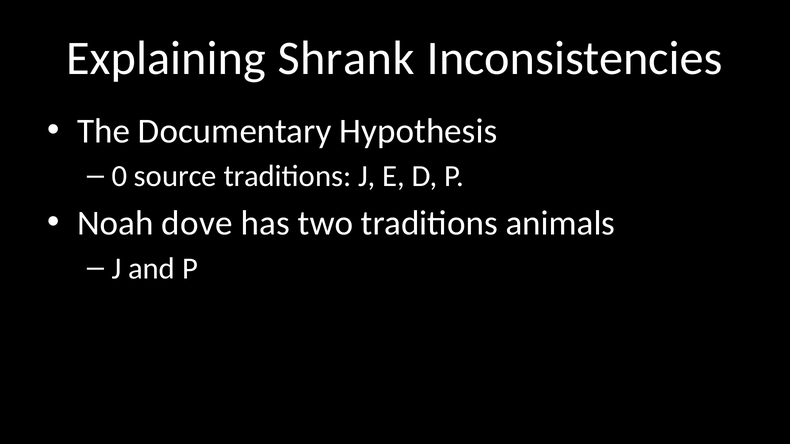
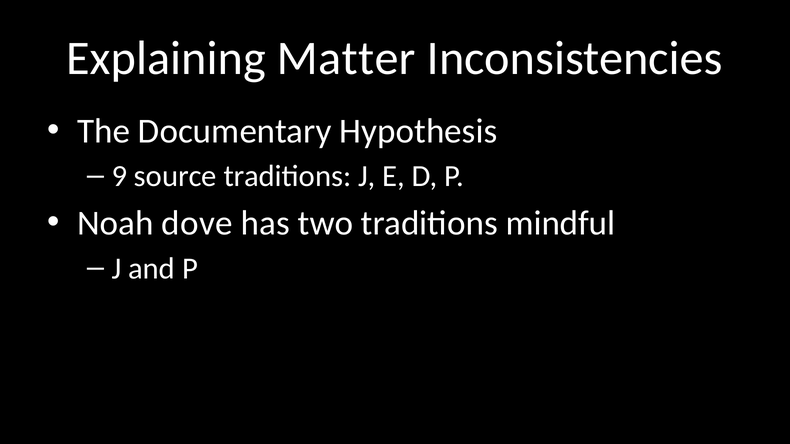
Shrank: Shrank -> Matter (346, 58)
0: 0 -> 9 (119, 177)
animals: animals -> mindful (560, 223)
